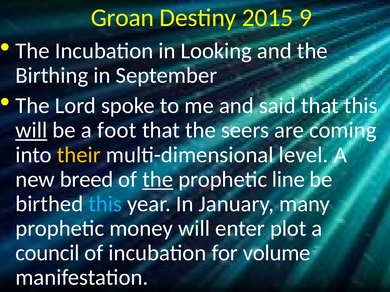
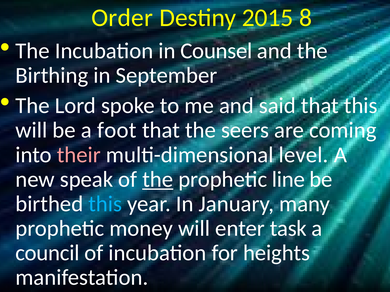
Groan: Groan -> Order (122, 18)
9: 9 -> 8 (306, 18)
Looking: Looking -> Counsel (216, 51)
will underline: present -> none (31, 130)
their colour: yellow -> pink (79, 155)
breed: breed -> speak (87, 180)
plot: plot -> task (288, 229)
volume: volume -> heights (277, 253)
